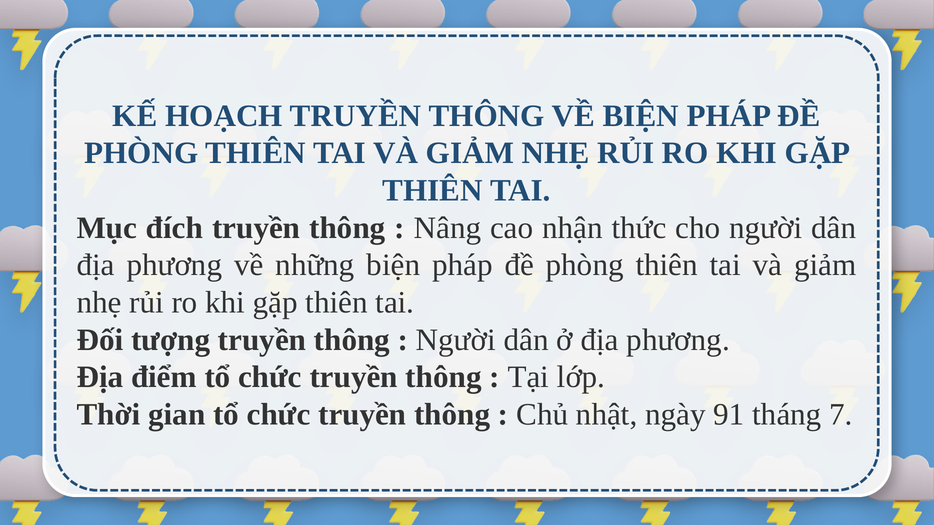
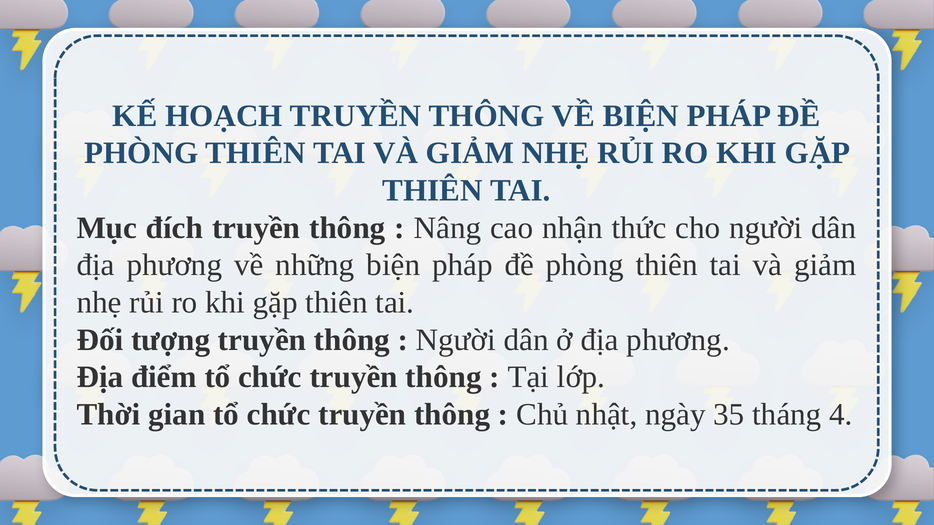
91: 91 -> 35 (729, 415)
7: 7 -> 4 (841, 415)
